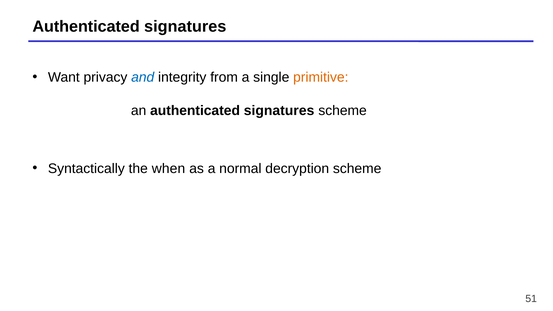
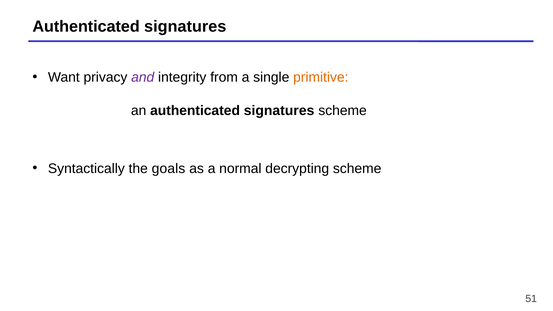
and colour: blue -> purple (143, 77)
when: when -> goals (168, 169)
decryption: decryption -> decrypting (297, 169)
